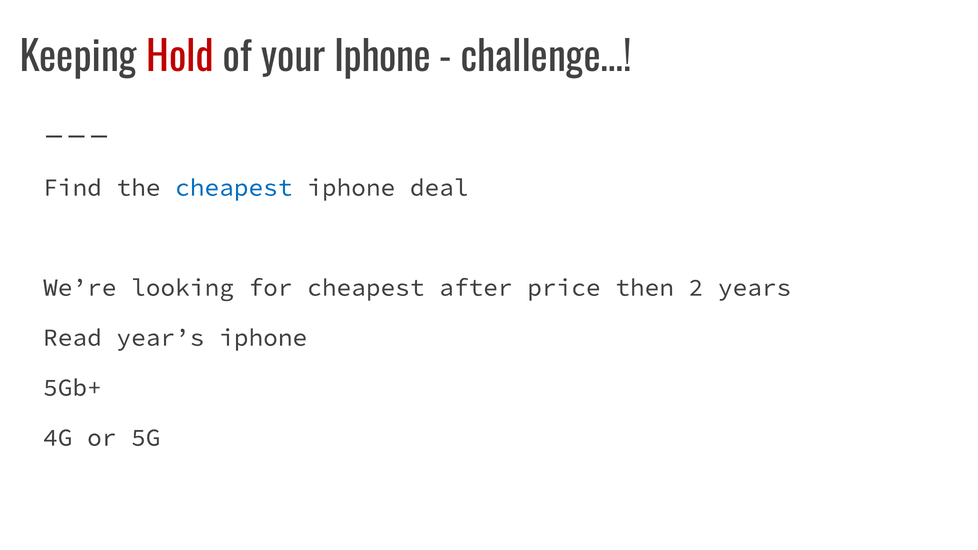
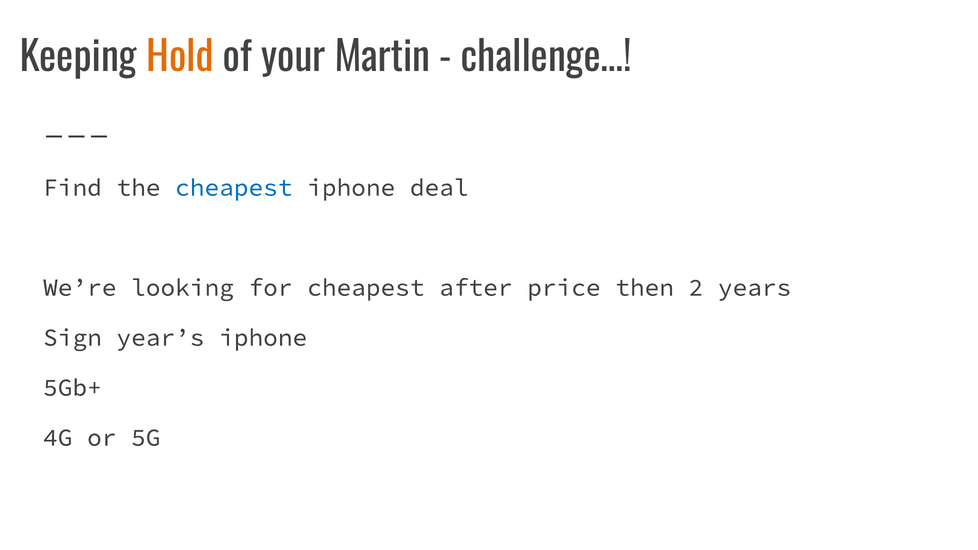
Hold colour: red -> orange (180, 58)
your Iphone: Iphone -> Martin (382, 58)
Read: Read -> Sign (72, 338)
